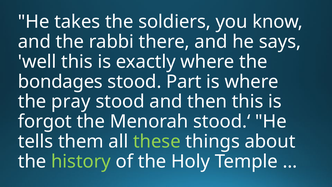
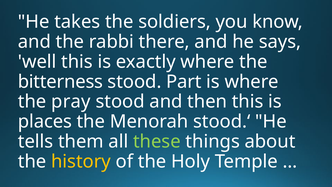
bondages: bondages -> bitterness (60, 82)
forgot: forgot -> places (45, 121)
history colour: light green -> yellow (81, 161)
